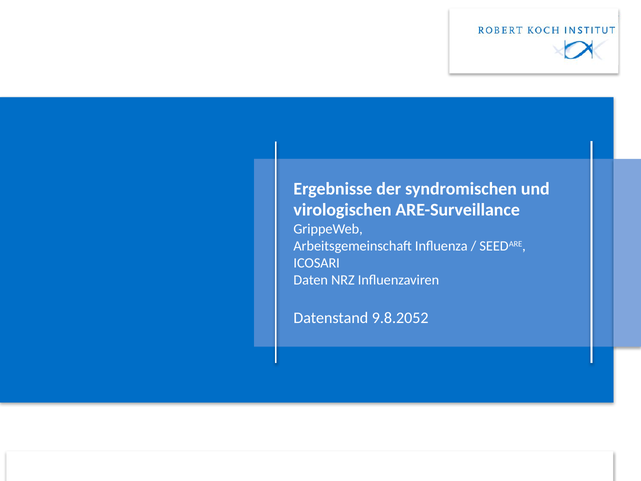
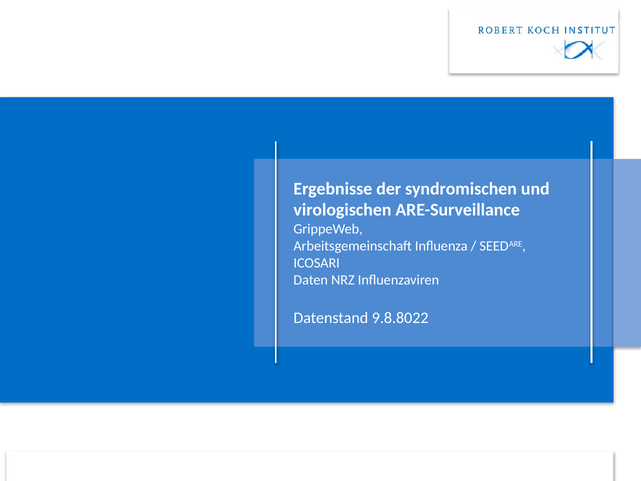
9.8.2052: 9.8.2052 -> 9.8.8022 (400, 318)
